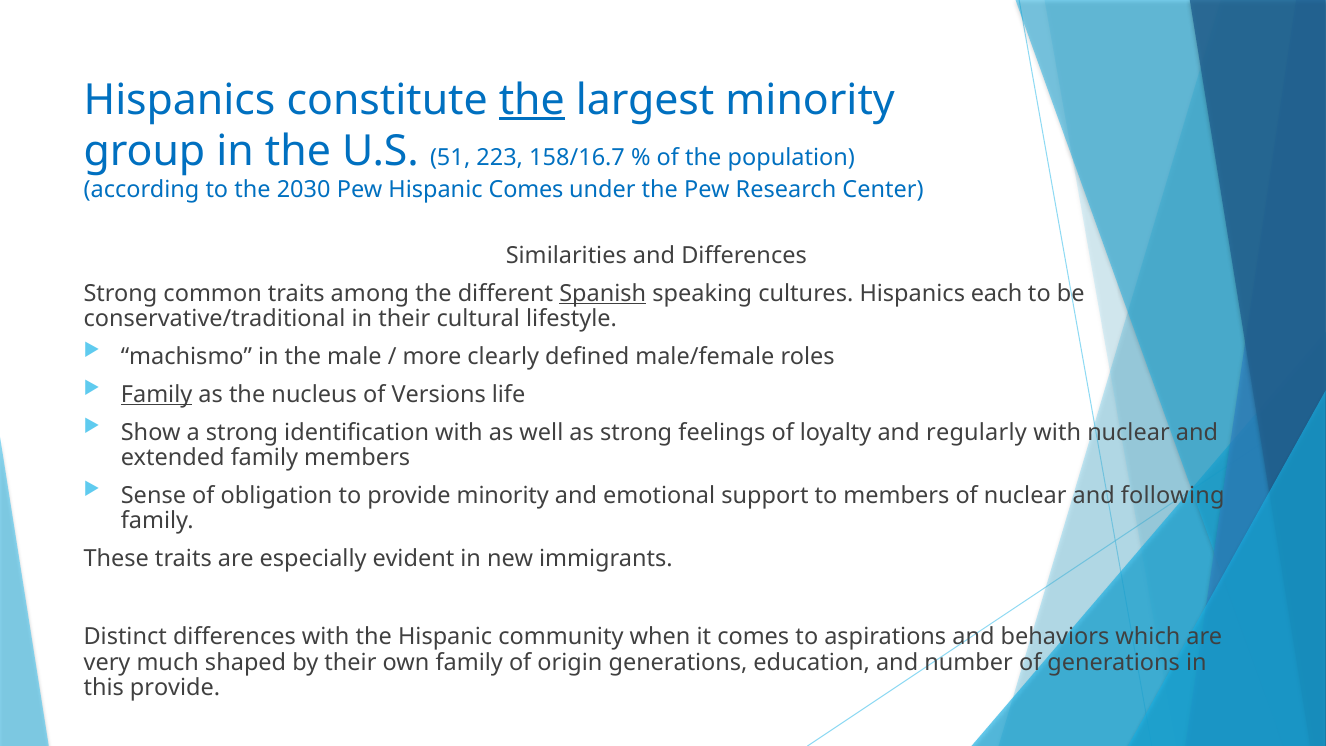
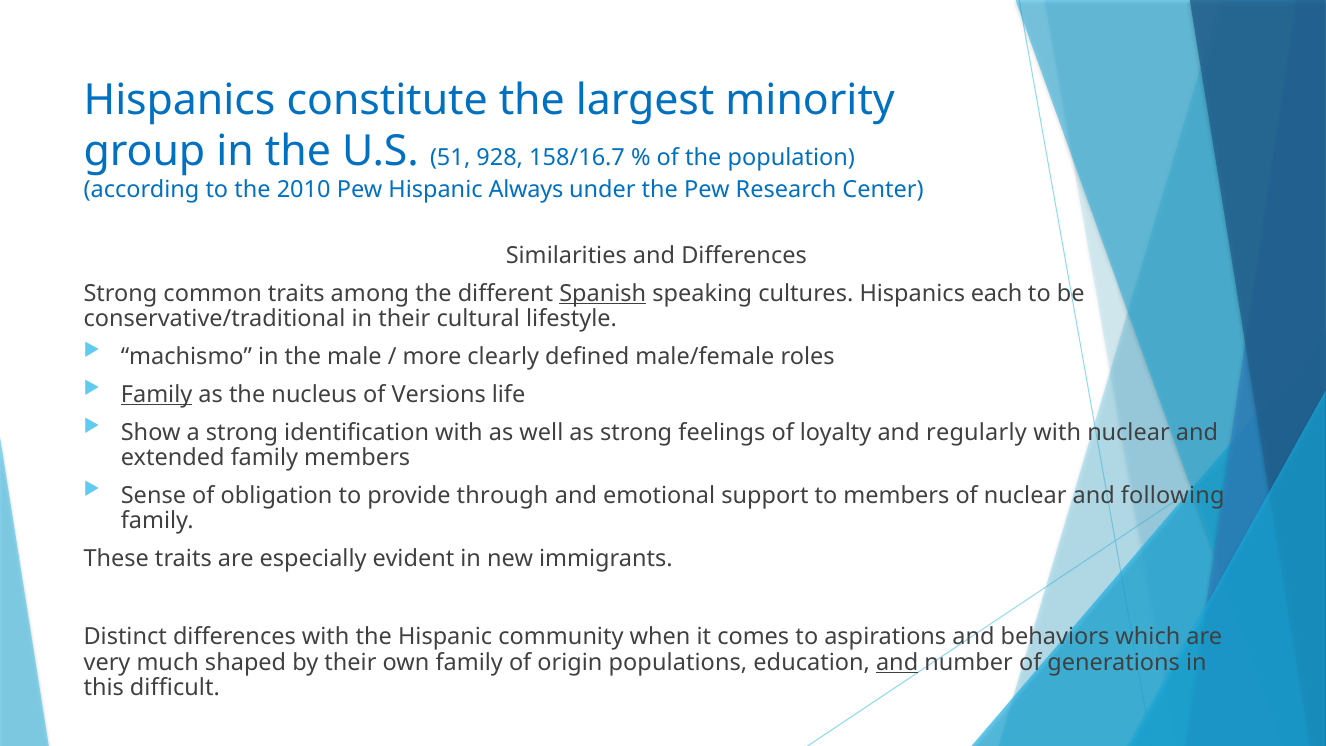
the underline: present -> none (532, 100)
223: 223 -> 928 (500, 158)
2030: 2030 -> 2010 (304, 190)
Hispanic Comes: Comes -> Always (526, 190)
provide minority: minority -> through (503, 495)
origin generations: generations -> populations (678, 662)
and underline: none -> present (897, 662)
this provide: provide -> difficult (175, 688)
